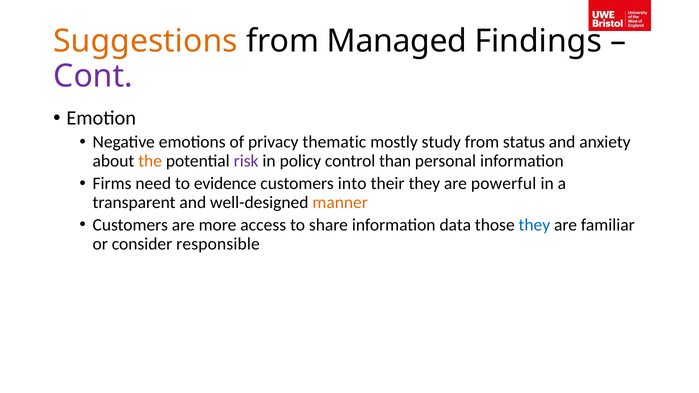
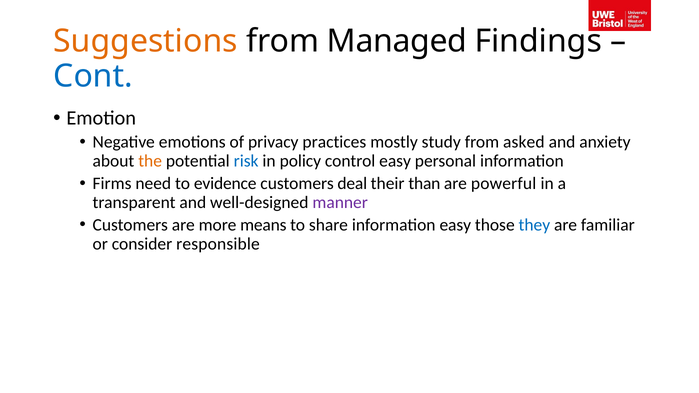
Cont colour: purple -> blue (93, 76)
thematic: thematic -> practices (334, 142)
status: status -> asked (524, 142)
risk colour: purple -> blue (246, 161)
control than: than -> easy (395, 161)
into: into -> deal (352, 184)
their they: they -> than (424, 184)
manner colour: orange -> purple (340, 203)
access: access -> means (263, 225)
information data: data -> easy (455, 225)
